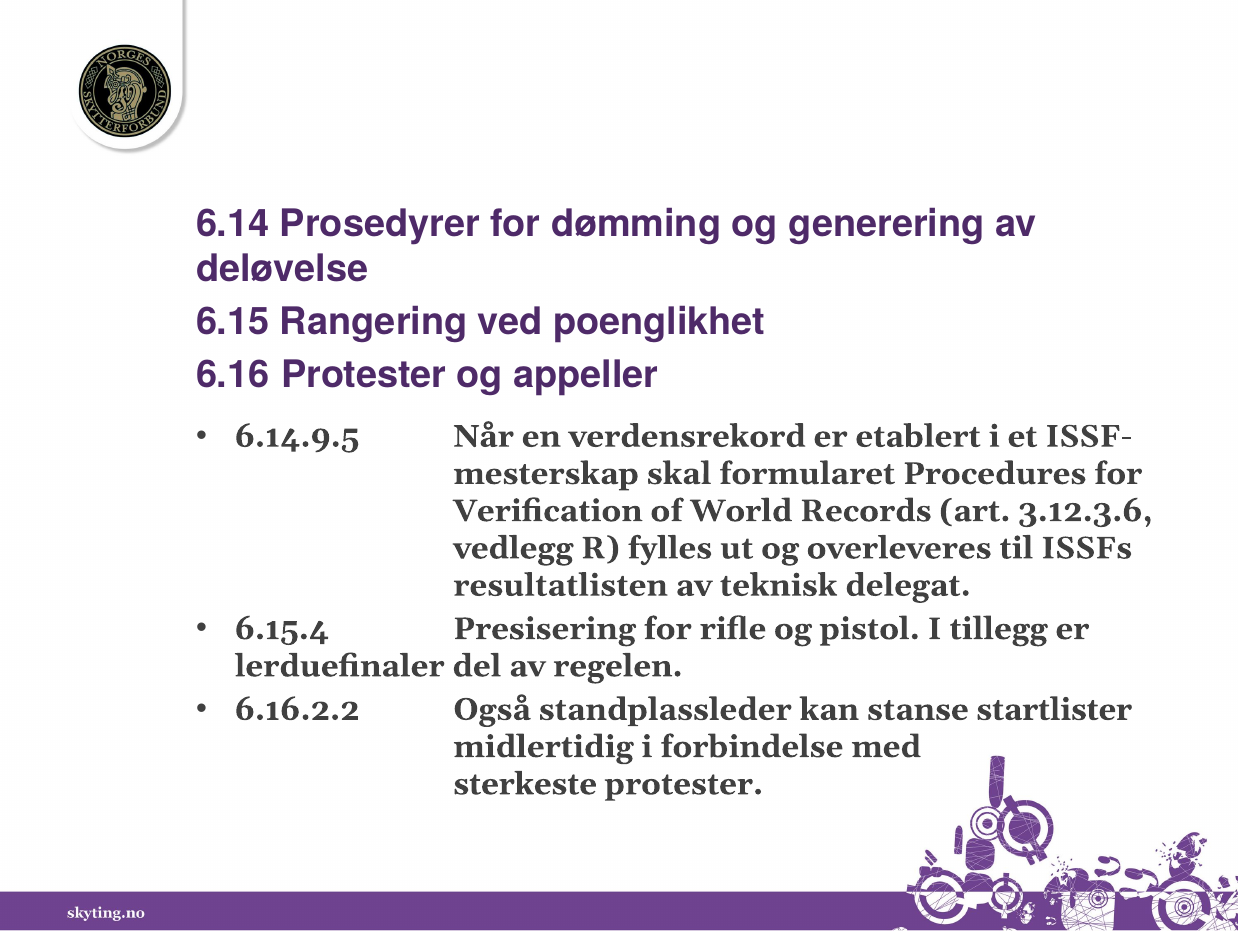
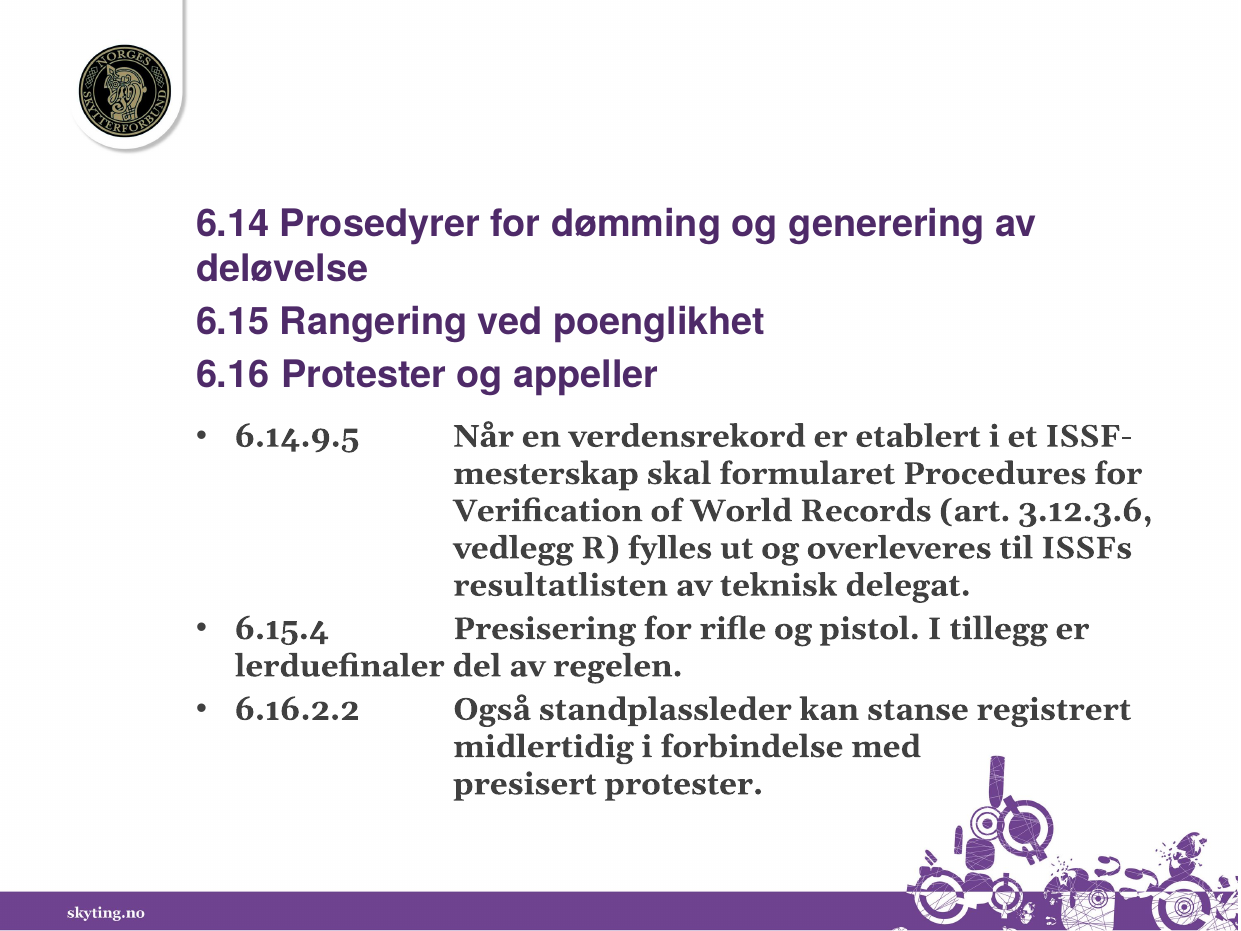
startlister: startlister -> registrert (1054, 709)
sterkeste: sterkeste -> presisert (525, 784)
